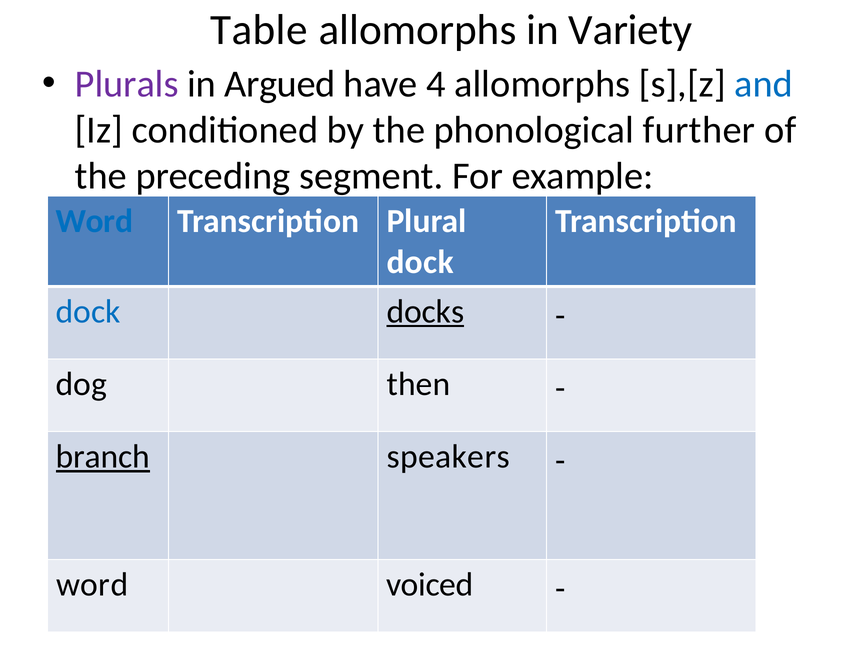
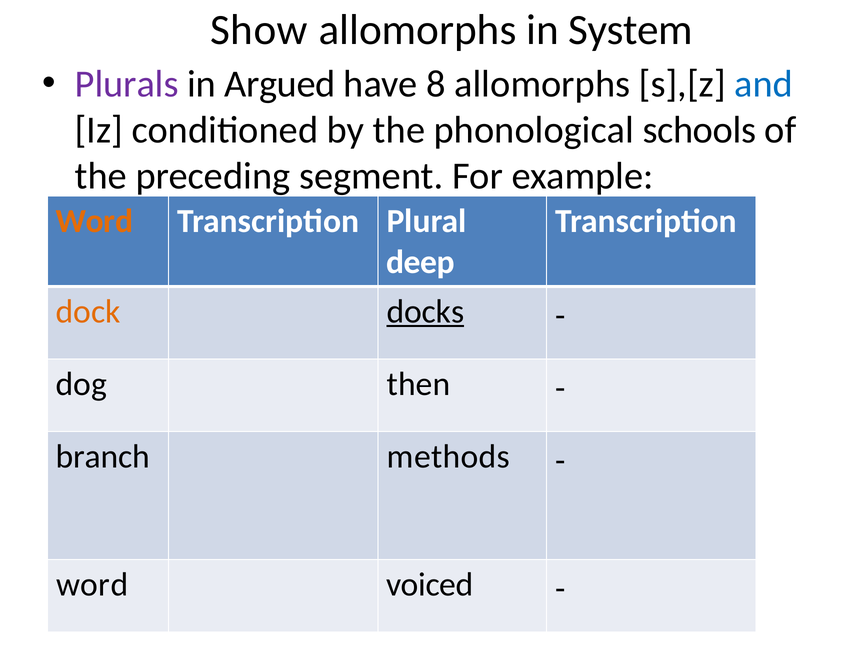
Table: Table -> Show (259, 30)
Variety: Variety -> System (630, 30)
4: 4 -> 8 (436, 84)
further: further -> schools (699, 130)
Word colour: blue -> orange (94, 221)
dock: dock -> deep (420, 262)
dock colour: blue -> orange (88, 312)
branch underline: present -> none (103, 457)
speakers: speakers -> methods (448, 457)
